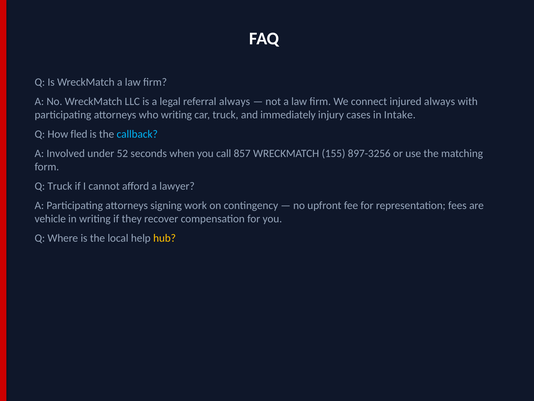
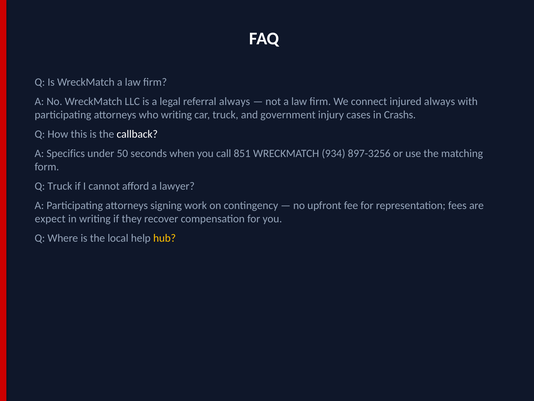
immediately: immediately -> government (288, 115)
Intake: Intake -> Crashs (400, 115)
fled: fled -> this (79, 134)
callback colour: light blue -> white (137, 134)
Involved: Involved -> Specifics (66, 153)
52: 52 -> 50 (122, 153)
857: 857 -> 851 (242, 153)
155: 155 -> 934 (333, 153)
vehicle: vehicle -> expect (50, 219)
